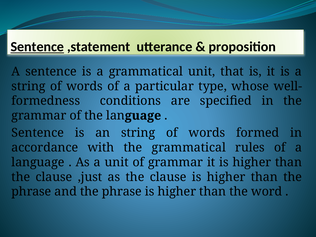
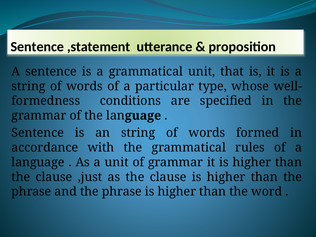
Sentence underline: present -> none (37, 47)
